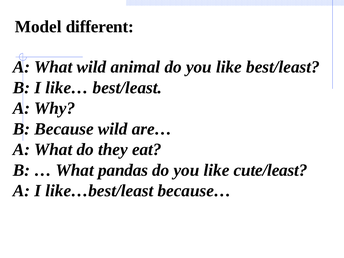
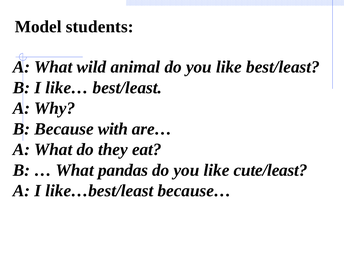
different: different -> students (100, 27)
Because wild: wild -> with (113, 129)
